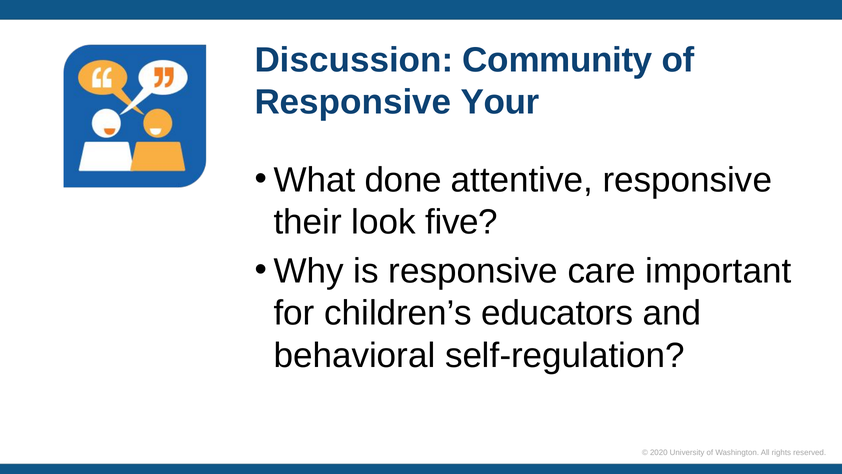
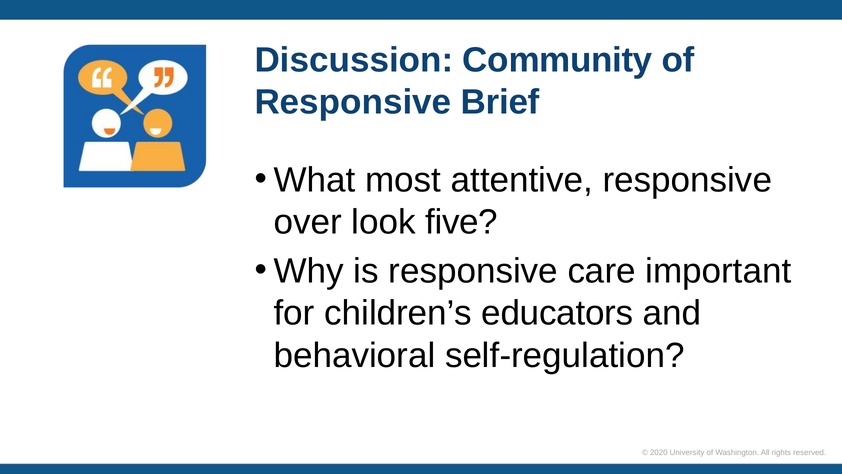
Your: Your -> Brief (500, 102)
done: done -> most (403, 180)
their: their -> over (308, 222)
